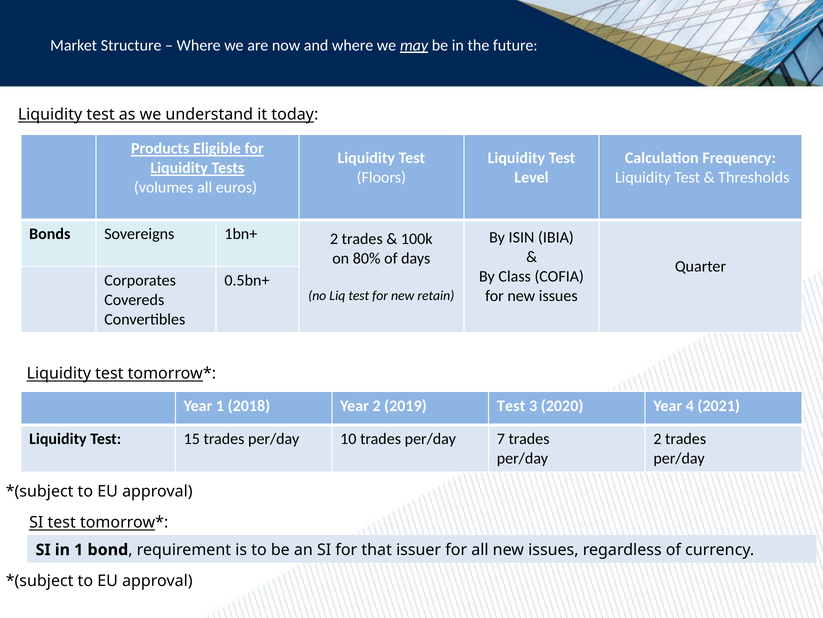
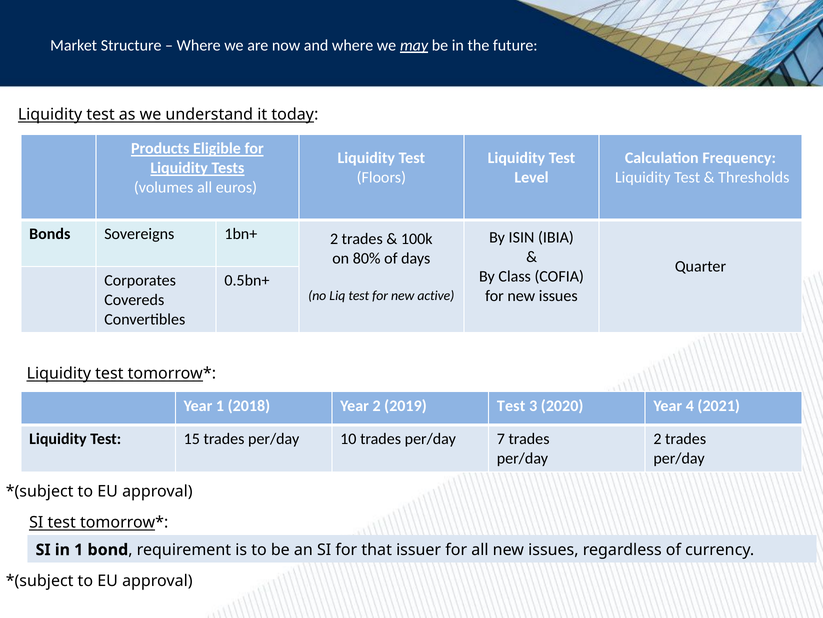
retain: retain -> active (436, 295)
